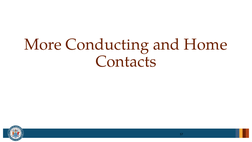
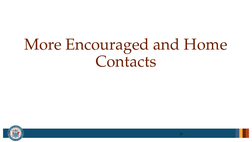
Conducting: Conducting -> Encouraged (107, 44)
